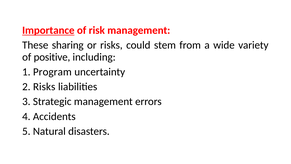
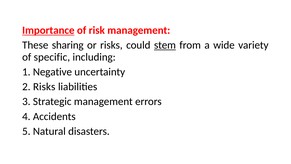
stem underline: none -> present (165, 45)
positive: positive -> specific (52, 57)
Program: Program -> Negative (52, 72)
